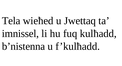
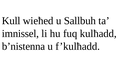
Tela: Tela -> Kull (11, 21)
Jwettaq: Jwettaq -> Sallbuh (80, 21)
